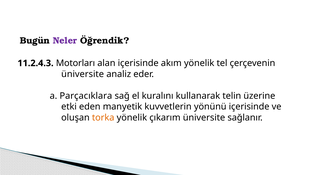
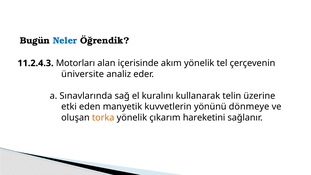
Neler colour: purple -> blue (65, 41)
Parçacıklara: Parçacıklara -> Sınavlarında (86, 96)
yönünü içerisinde: içerisinde -> dönmeye (249, 107)
çıkarım üniversite: üniversite -> hareketini (204, 118)
